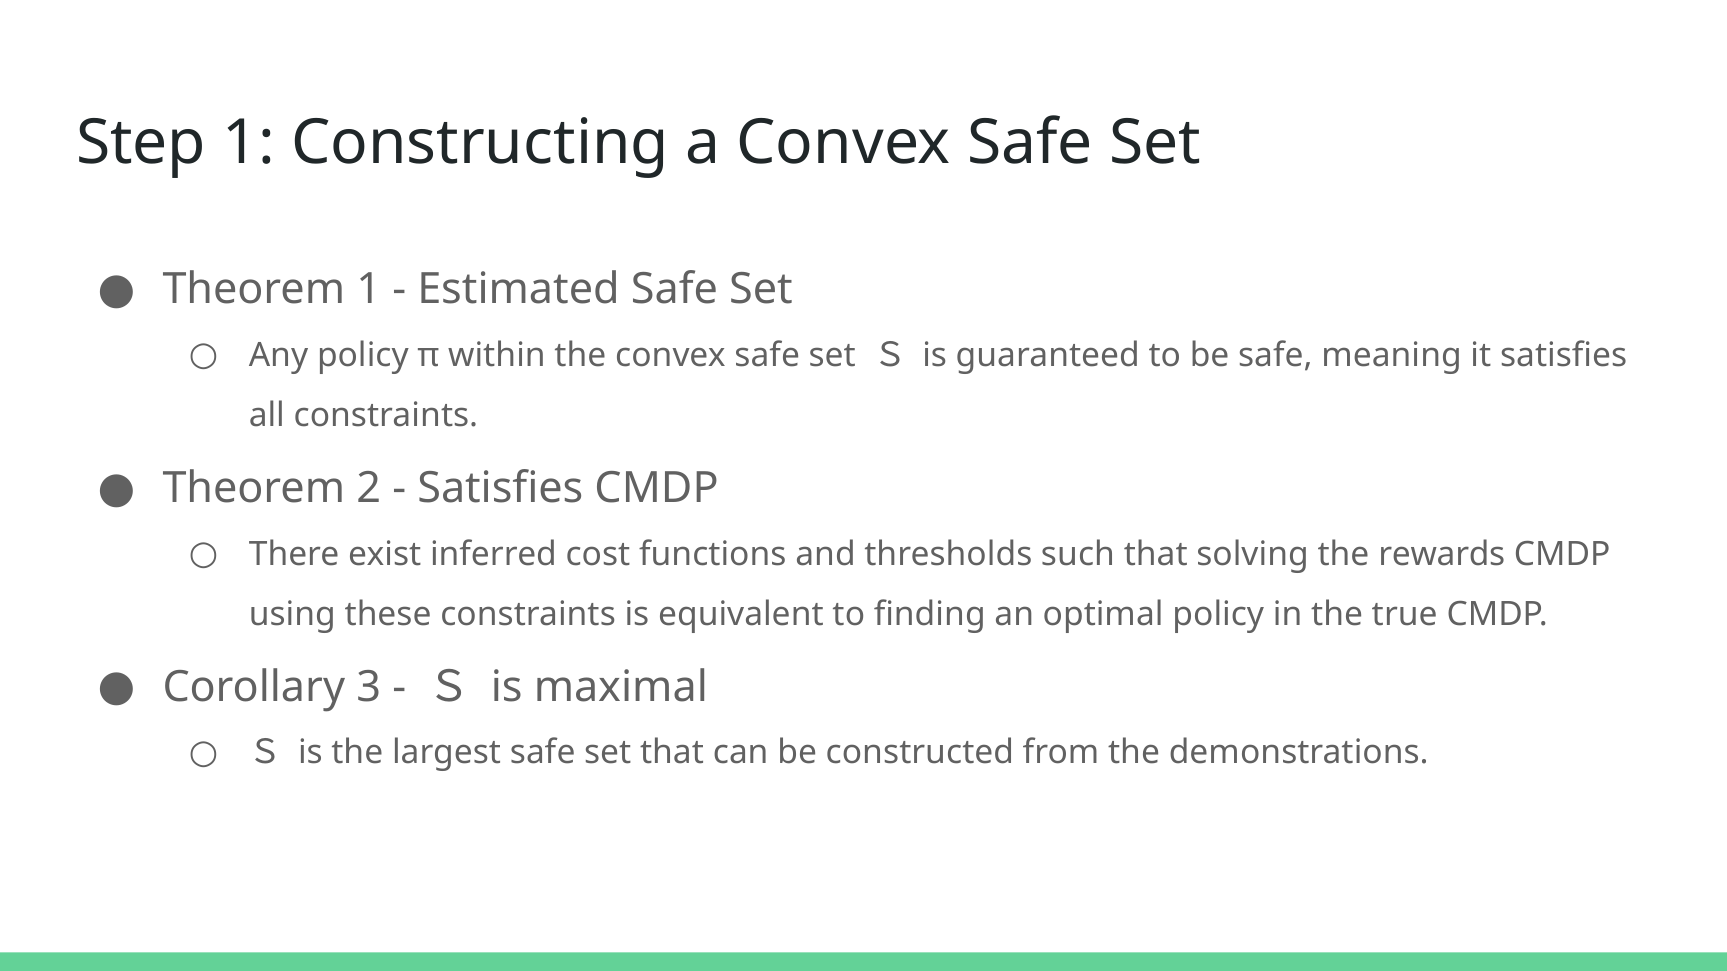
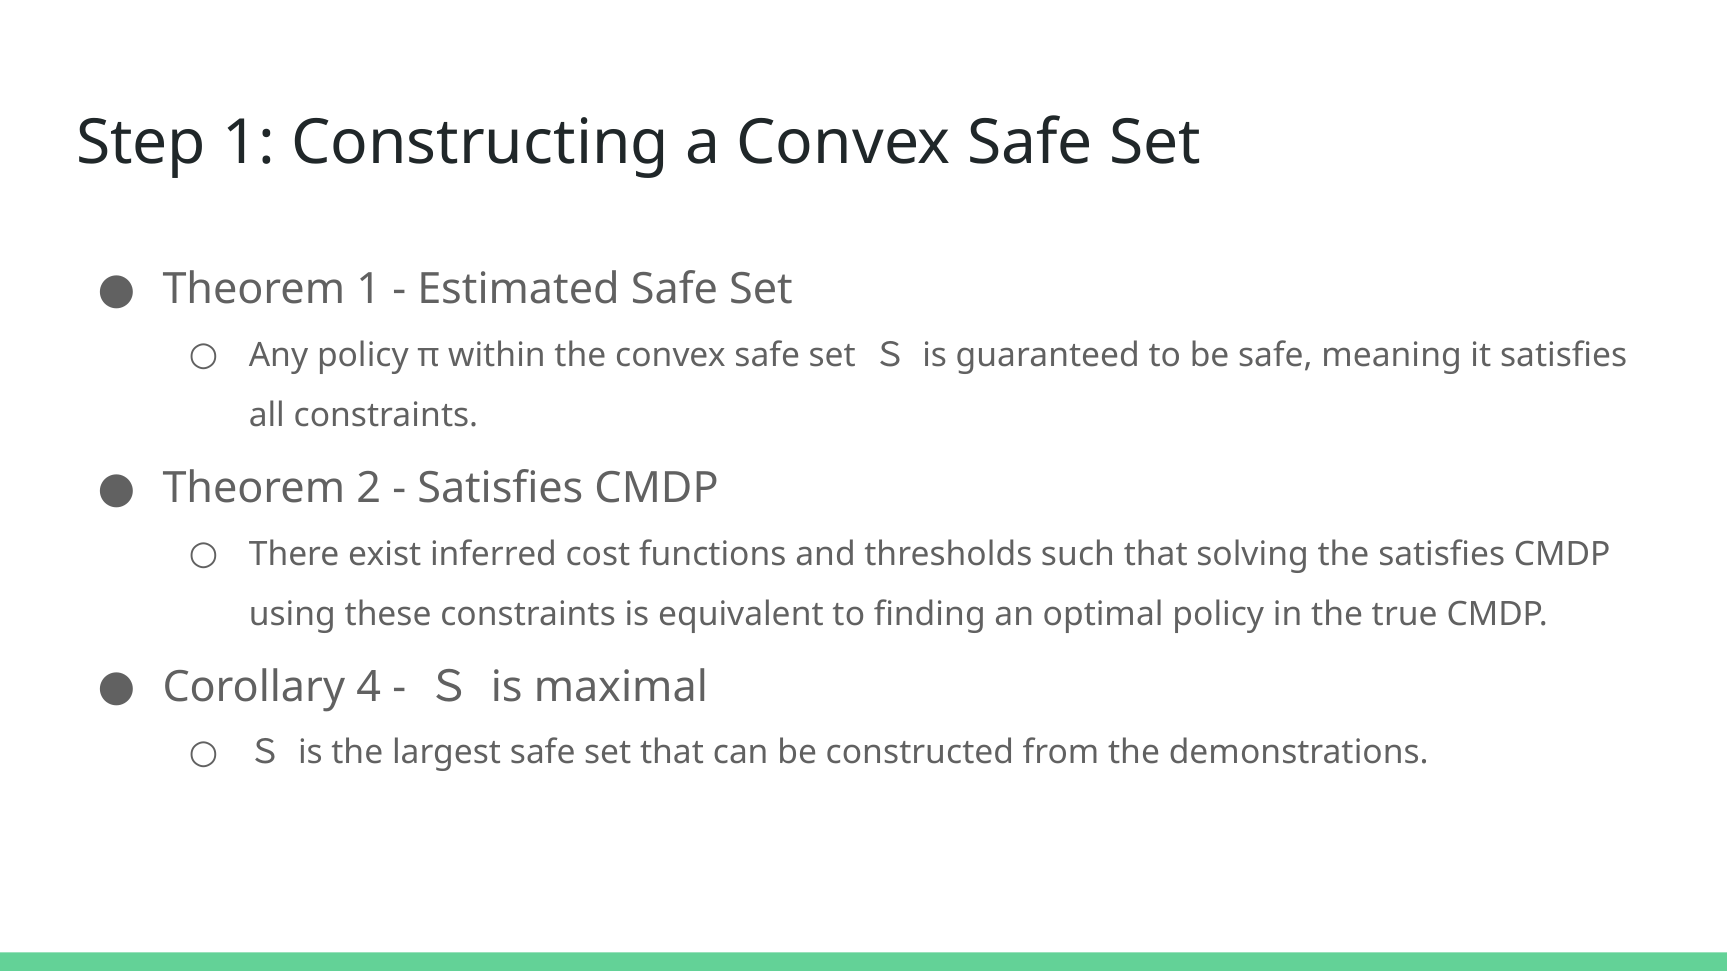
the rewards: rewards -> satisfies (1442, 554)
3: 3 -> 4 (369, 687)
